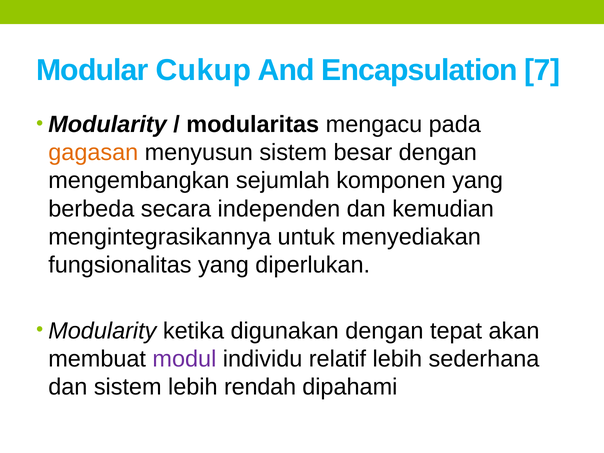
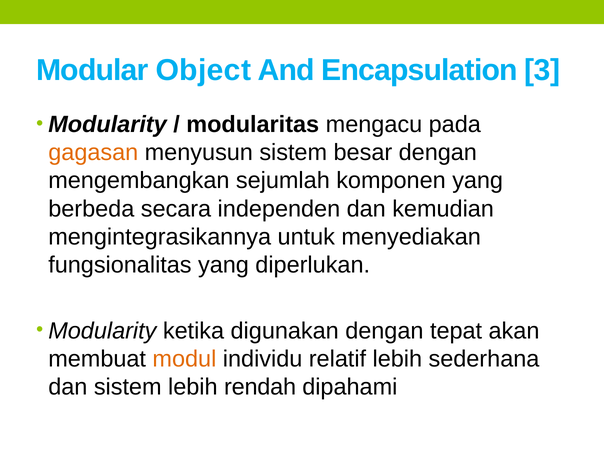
Cukup: Cukup -> Object (203, 70)
7: 7 -> 3 (542, 70)
modul colour: purple -> orange (184, 359)
